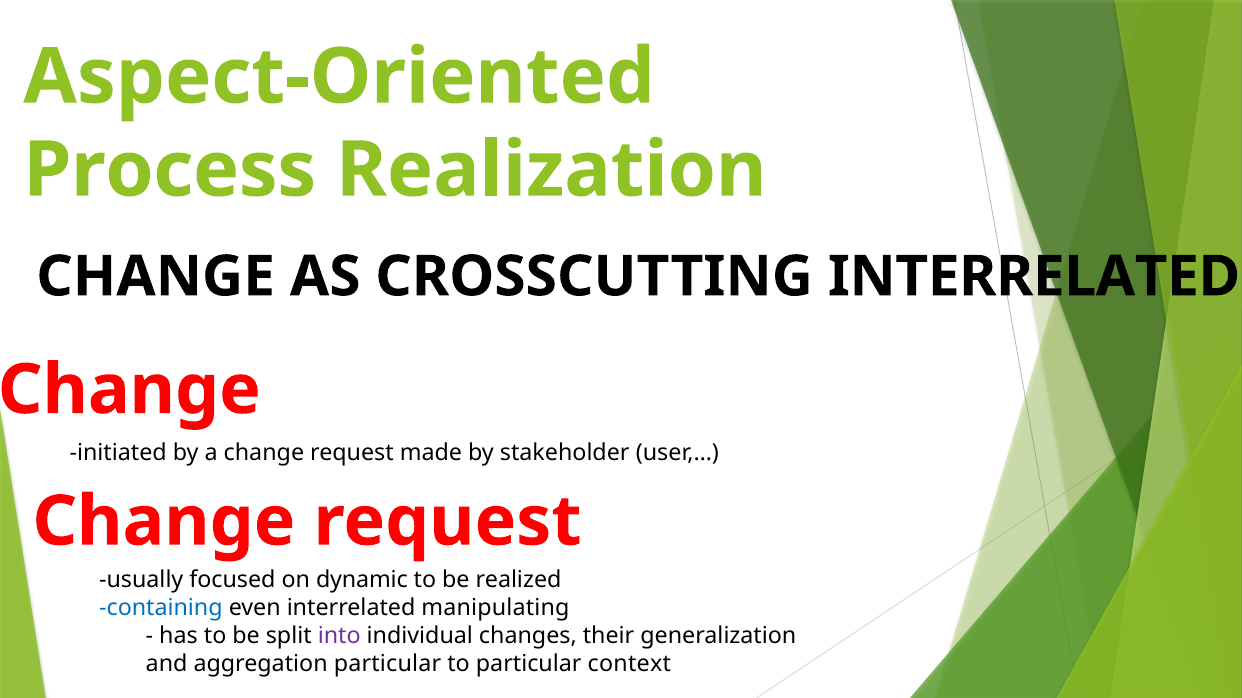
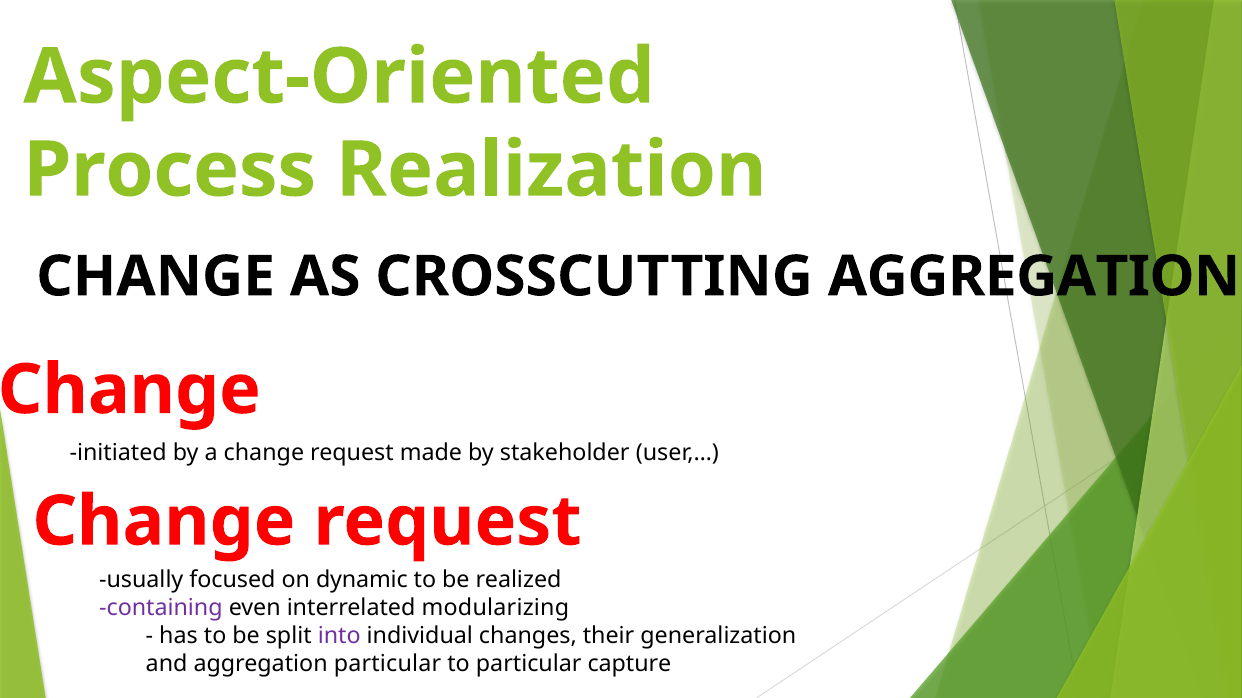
CROSSCUTTING INTERRELATED: INTERRELATED -> AGGREGATION (1034, 277)
containing colour: blue -> purple (161, 608)
manipulating: manipulating -> modularizing (495, 608)
context: context -> capture (629, 664)
